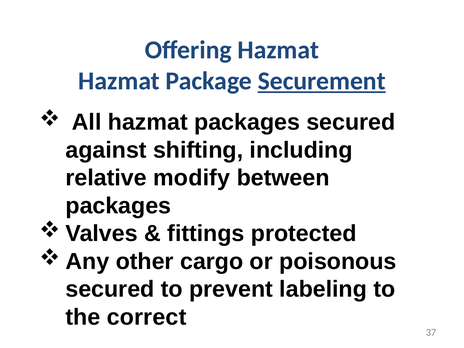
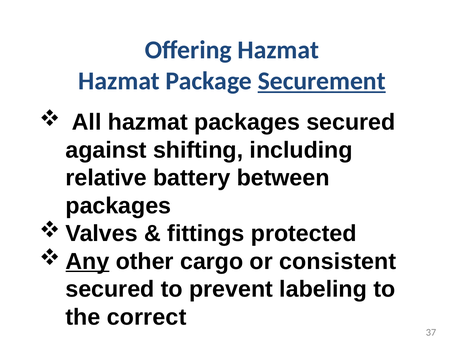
modify: modify -> battery (192, 178)
Any underline: none -> present (87, 261)
poisonous: poisonous -> consistent (338, 261)
